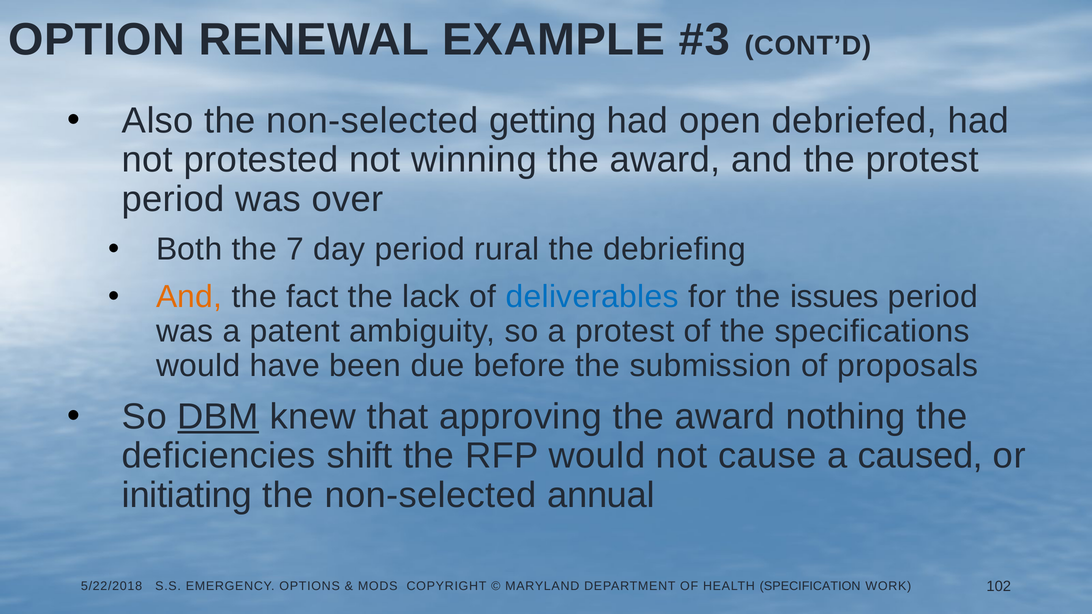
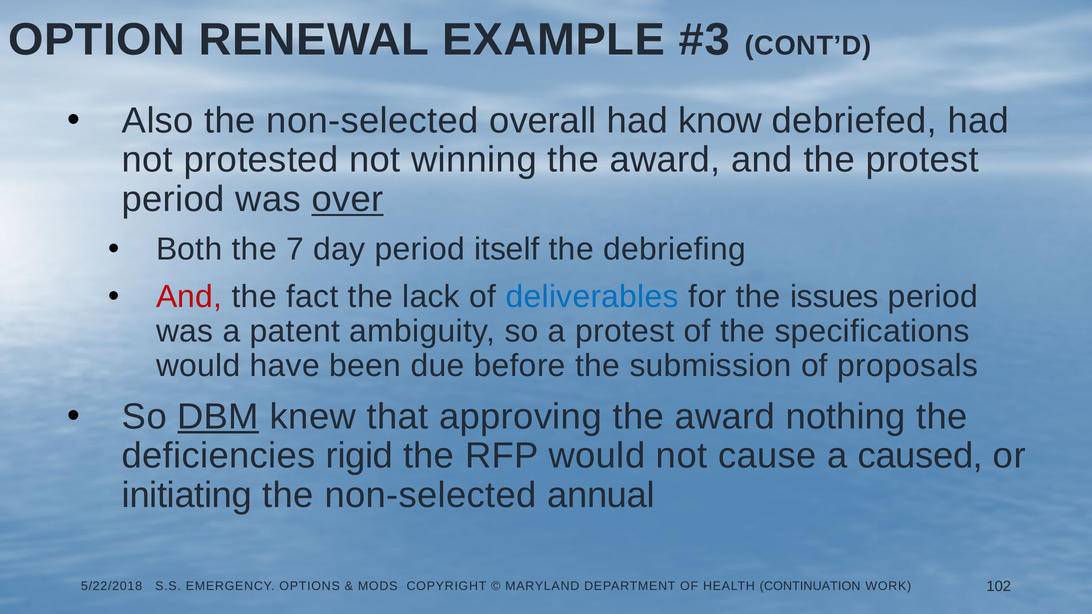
getting: getting -> overall (543, 121)
open: open -> know (720, 121)
over underline: none -> present (347, 199)
rural: rural -> itself (507, 249)
And colour: orange -> red (189, 297)
shift: shift -> rigid (360, 456)
SPECIFICATION: SPECIFICATION -> CONTINUATION (810, 587)
